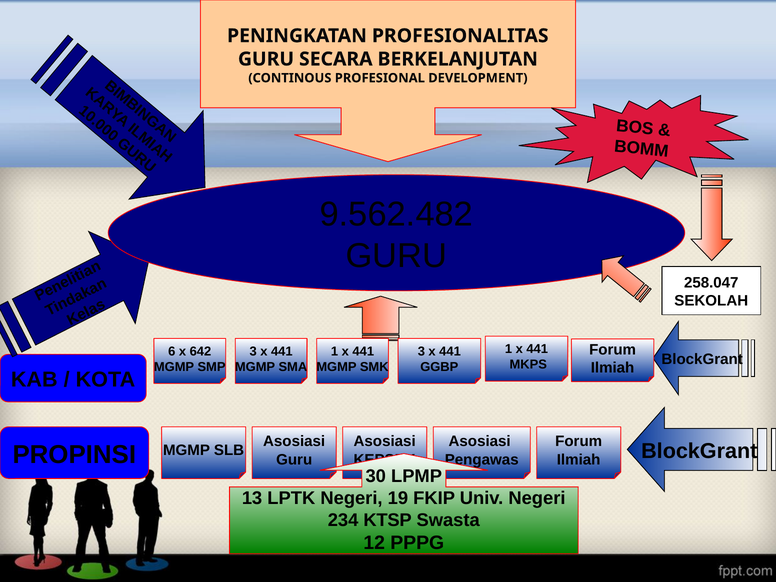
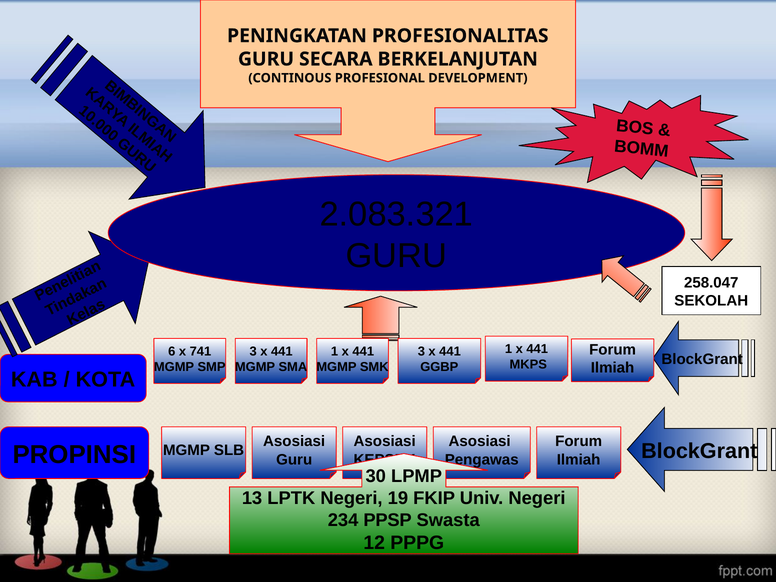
9.562.482: 9.562.482 -> 2.083.321 (396, 214)
642: 642 -> 741 (200, 351)
KTSP: KTSP -> PPSP (388, 520)
